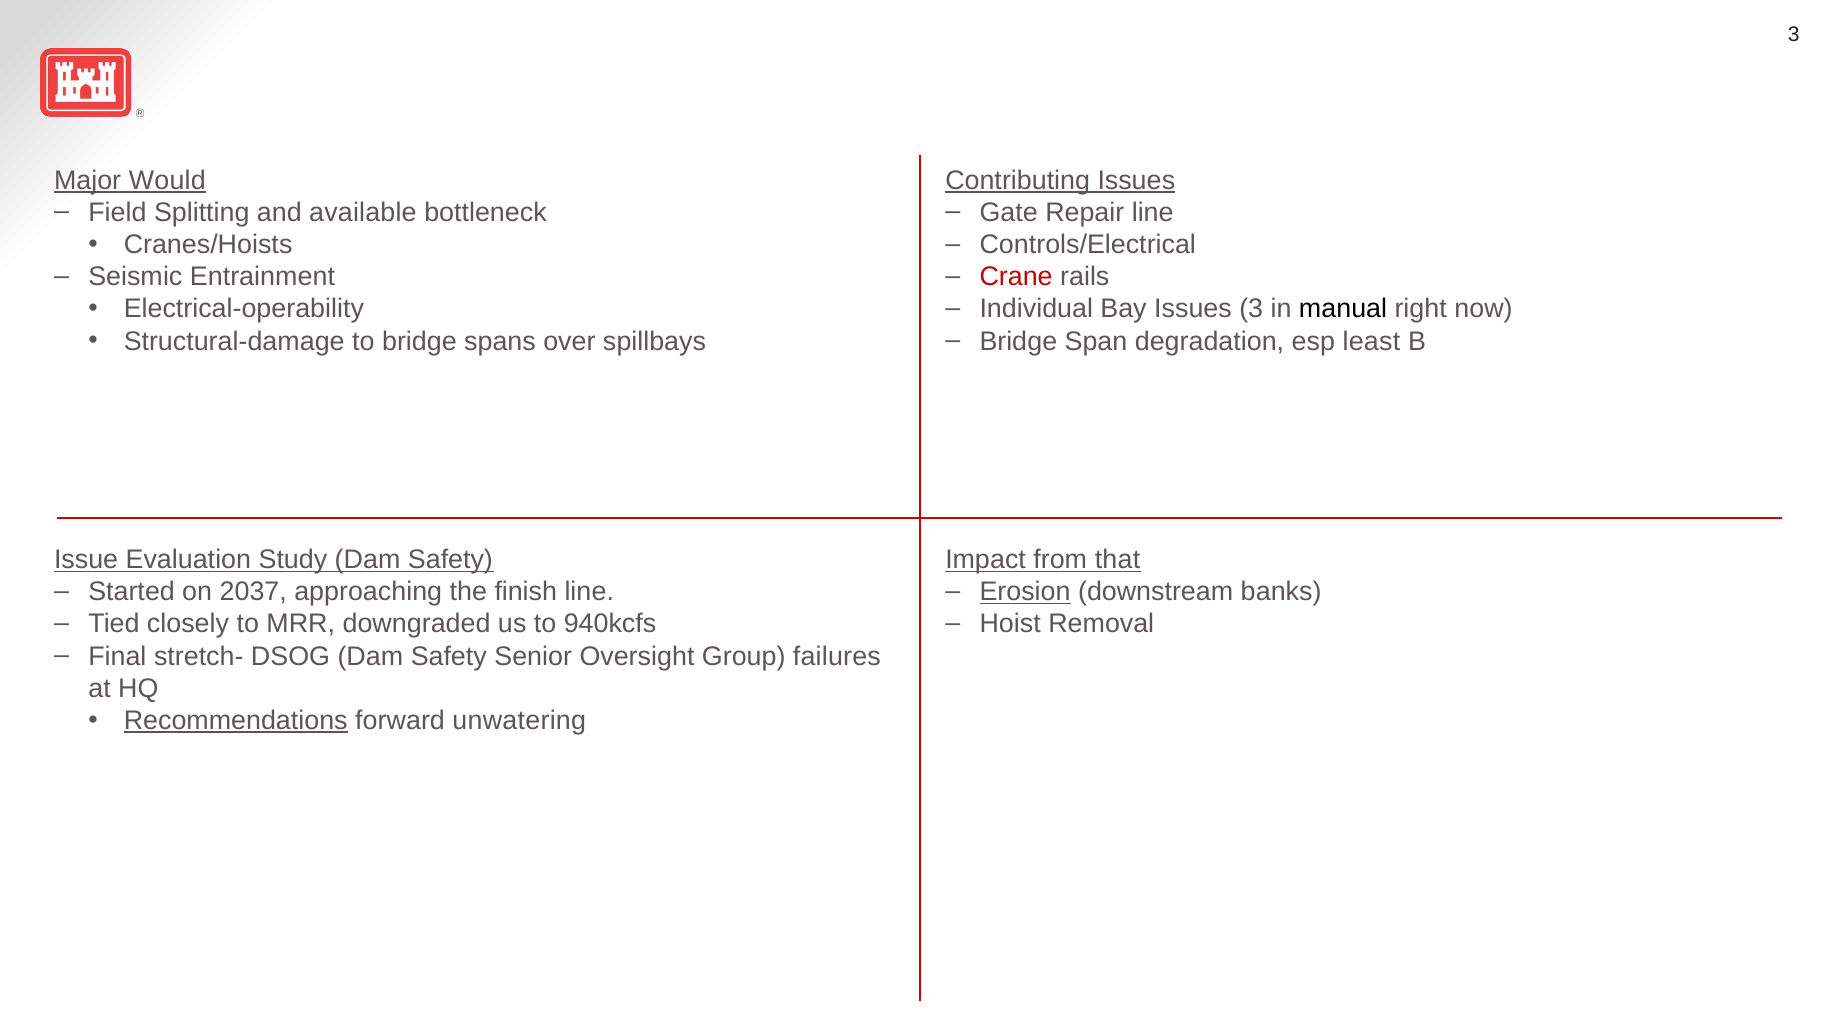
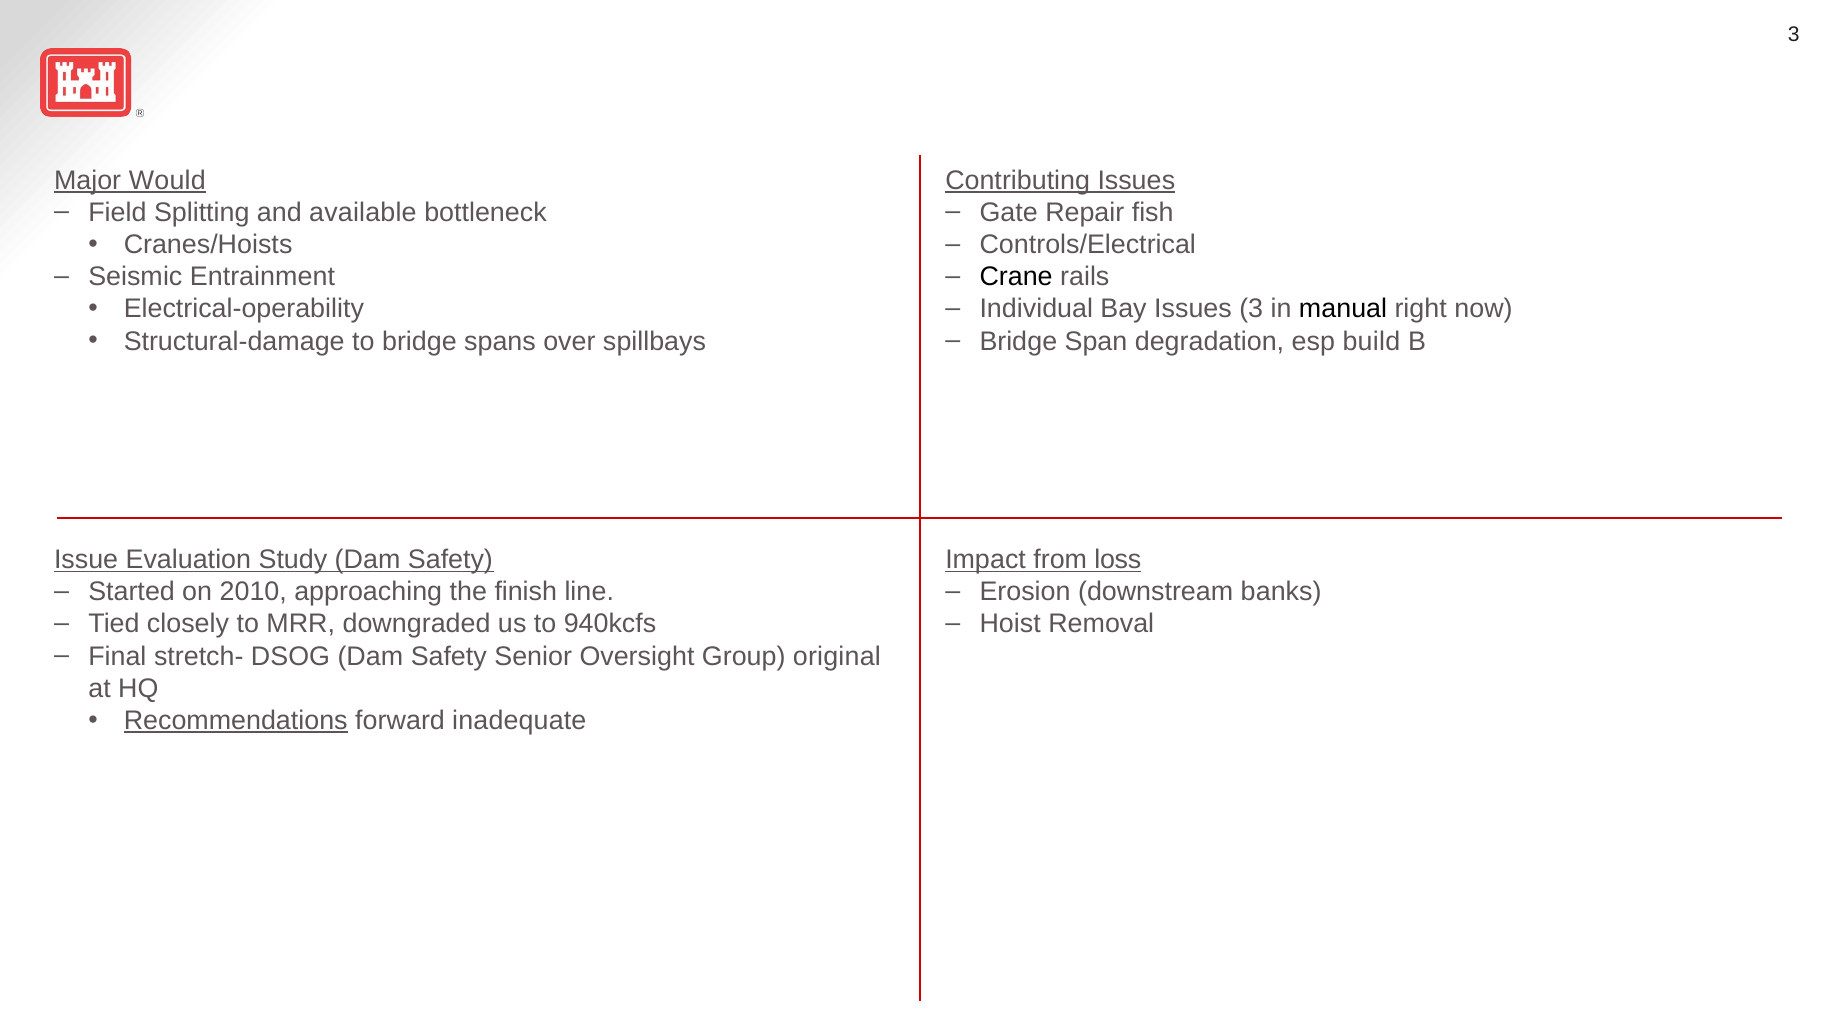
Repair line: line -> fish (1153, 212)
Crane colour: red -> black (1016, 277)
least: least -> build (1371, 341)
that: that -> loss (1118, 560)
2037: 2037 -> 2010 (253, 592)
Erosion underline: present -> none (1025, 592)
failures: failures -> original (837, 656)
unwatering: unwatering -> inadequate (519, 721)
